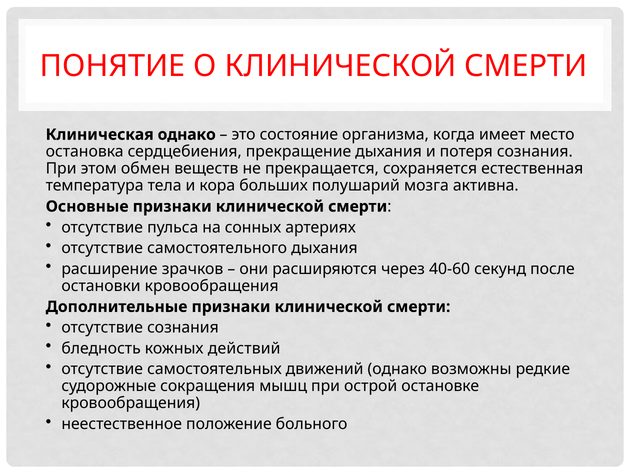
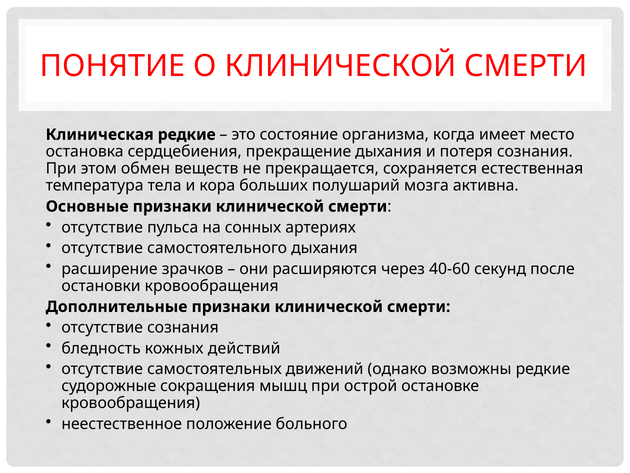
Клиническая однако: однако -> редкие (187, 134)
